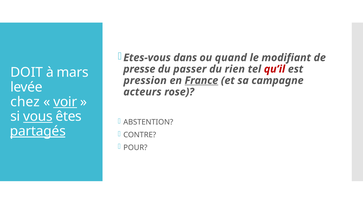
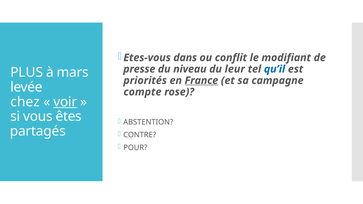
quand: quand -> conflit (231, 58)
passer: passer -> niveau (190, 69)
rien: rien -> leur (235, 69)
qu’il colour: red -> blue (275, 69)
DOIT: DOIT -> PLUS (27, 72)
pression: pression -> priorités (145, 81)
acteurs: acteurs -> compte (142, 92)
vous underline: present -> none (38, 117)
partagés underline: present -> none (38, 131)
